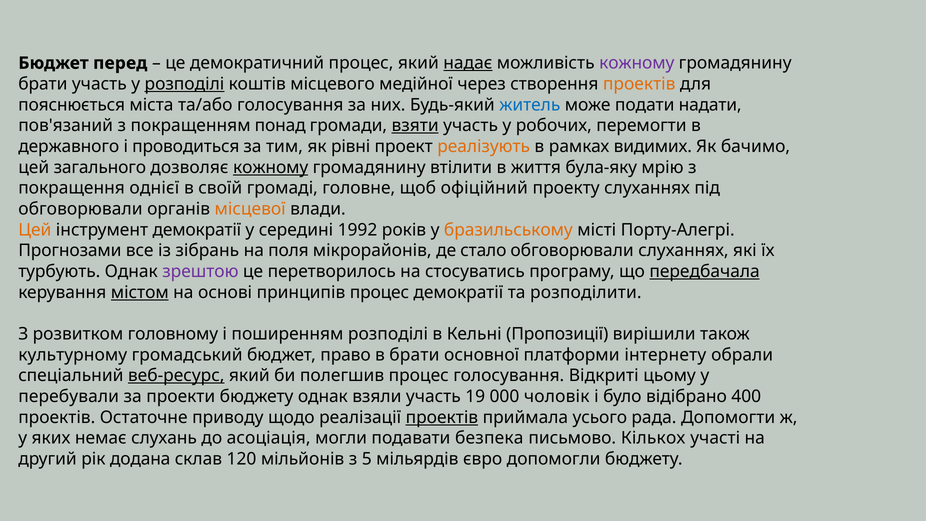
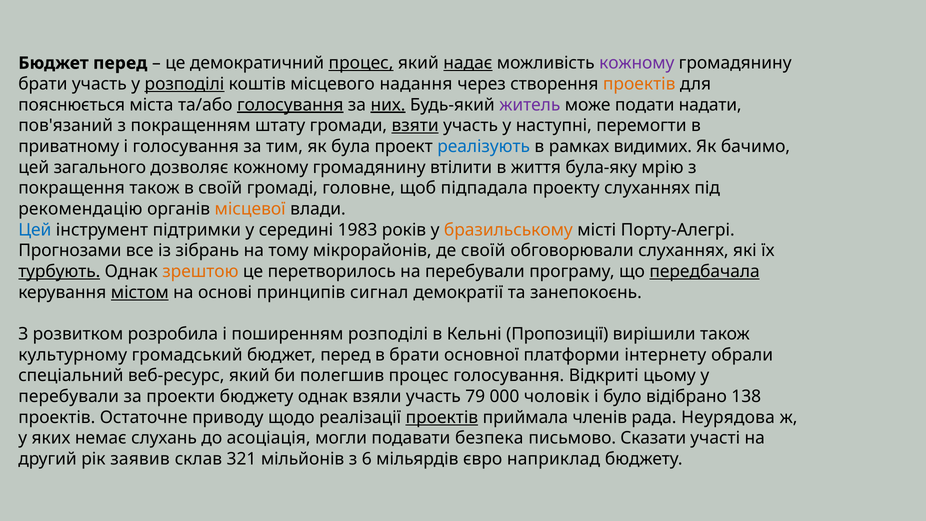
процес underline: none -> present (361, 63)
медійної: медійної -> надання (416, 84)
голосування underline: none -> present (290, 105)
них underline: none -> present (388, 105)
житель colour: blue -> purple (530, 105)
понад: понад -> штату (280, 126)
робочих: робочих -> наступні (554, 126)
державного: державного -> приватному (69, 146)
і проводиться: проводиться -> голосування (186, 146)
рівні: рівні -> була (351, 146)
реалізують colour: orange -> blue (484, 146)
кожному underline: present -> none (271, 167)
покращення однієї: однієї -> також (154, 188)
офіційний: офіційний -> підпадала (484, 188)
обговорювали: обговорювали -> рекомендацію (80, 209)
Цей colour: orange -> blue (35, 230)
інструмент демократії: демократії -> підтримки (197, 230)
1992: 1992 -> 1983 (358, 230)
поля: поля -> тому (288, 251)
де стало: стало -> своїй (483, 251)
турбують underline: none -> present (59, 271)
зрештою colour: purple -> orange (200, 271)
на стосуватись: стосуватись -> перебували (475, 271)
принципів процес: процес -> сигнал (379, 292)
розподілити: розподілити -> занепокоєнь (586, 292)
головному: головному -> розробила (173, 334)
громадський бюджет право: право -> перед (346, 355)
веб-ресурс underline: present -> none (176, 376)
19: 19 -> 79 (475, 396)
400: 400 -> 138 (746, 396)
усього: усього -> членів (600, 417)
Допомогти: Допомогти -> Неурядова (728, 417)
Кількох: Кількох -> Сказати (653, 438)
додана: додана -> заявив (140, 459)
120: 120 -> 321 (241, 459)
5: 5 -> 6 (367, 459)
допомогли: допомогли -> наприклад (554, 459)
